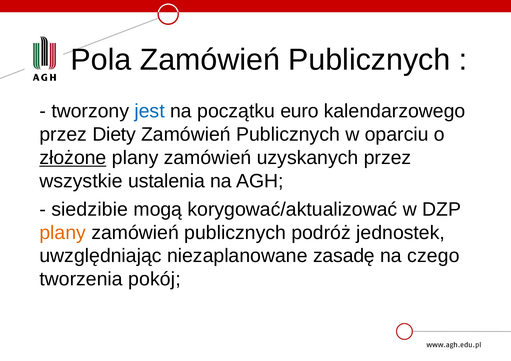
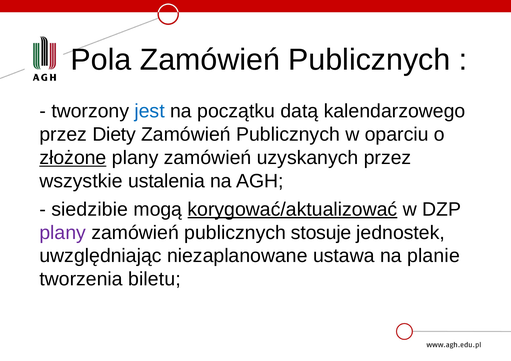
euro: euro -> datą (299, 111)
korygować/aktualizować underline: none -> present (292, 210)
plany colour: orange -> purple (63, 233)
podróż: podróż -> stosuje (321, 233)
zasadę: zasadę -> ustawa (344, 256)
czego: czego -> planie (433, 256)
pokój: pokój -> biletu (154, 280)
